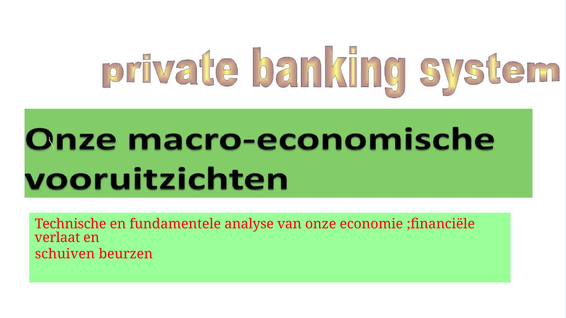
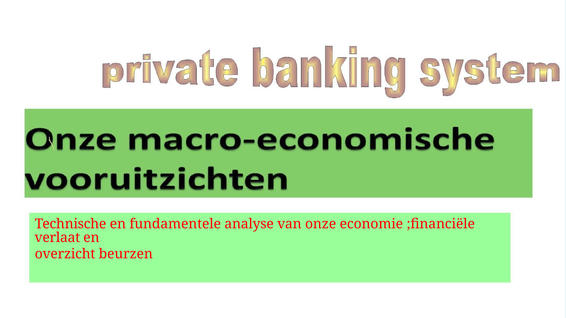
schuiven: schuiven -> overzicht (65, 254)
